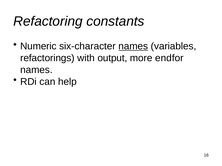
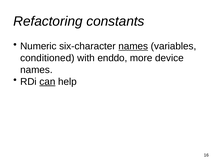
refactorings: refactorings -> conditioned (47, 58)
output: output -> enddo (112, 58)
endfor: endfor -> device (169, 58)
can underline: none -> present (47, 82)
